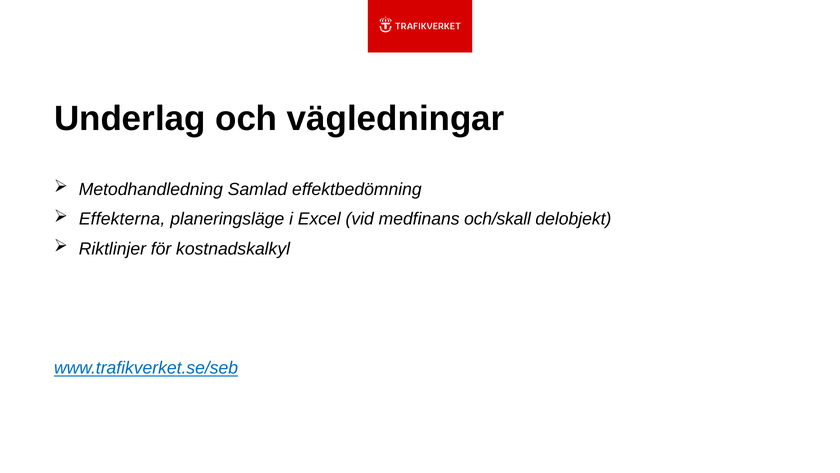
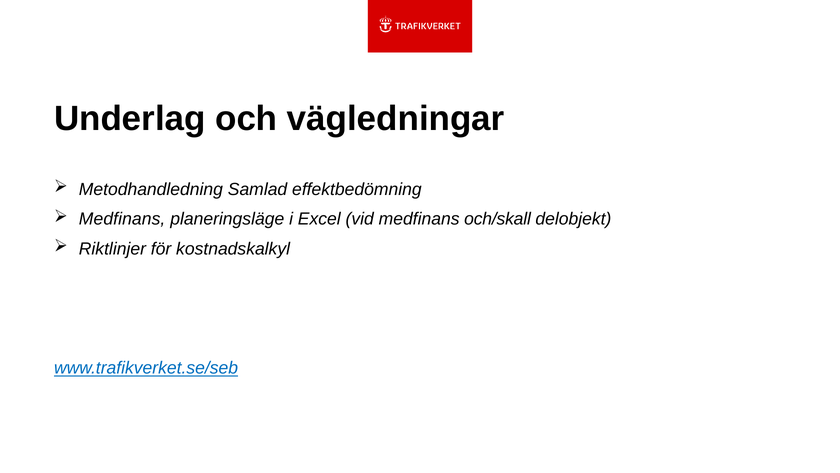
Effekterna: Effekterna -> Medfinans (122, 219)
